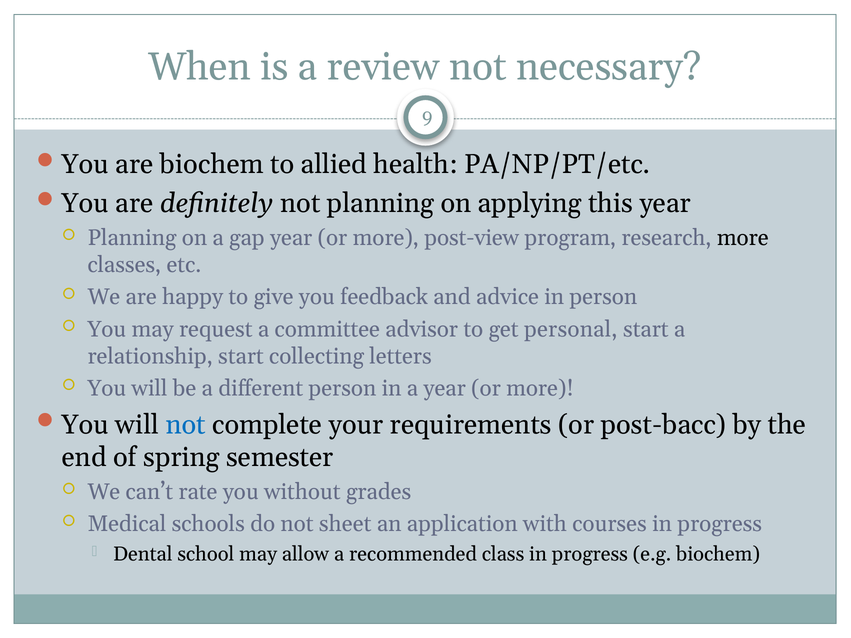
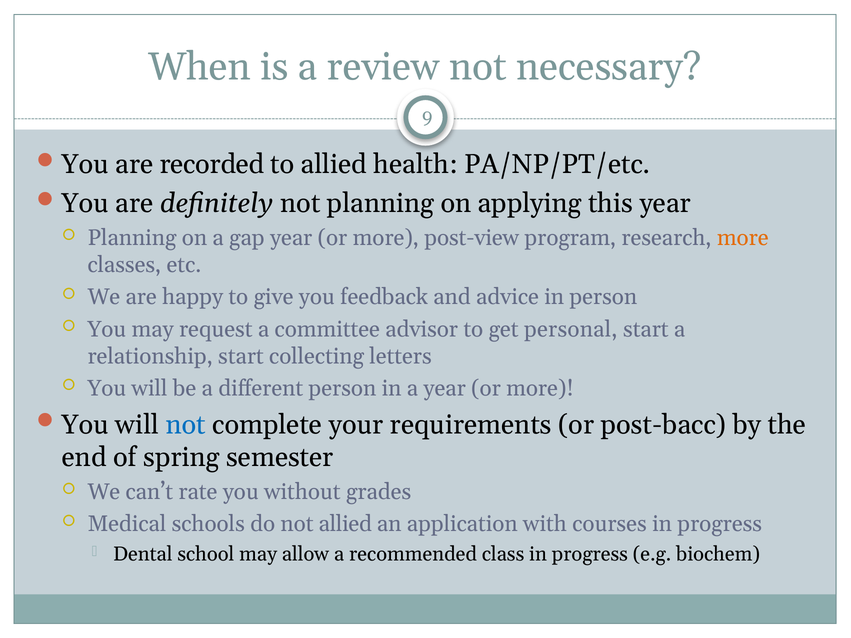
are biochem: biochem -> recorded (212, 165)
more colour: black -> orange (743, 238)
not sheet: sheet -> allied (345, 524)
